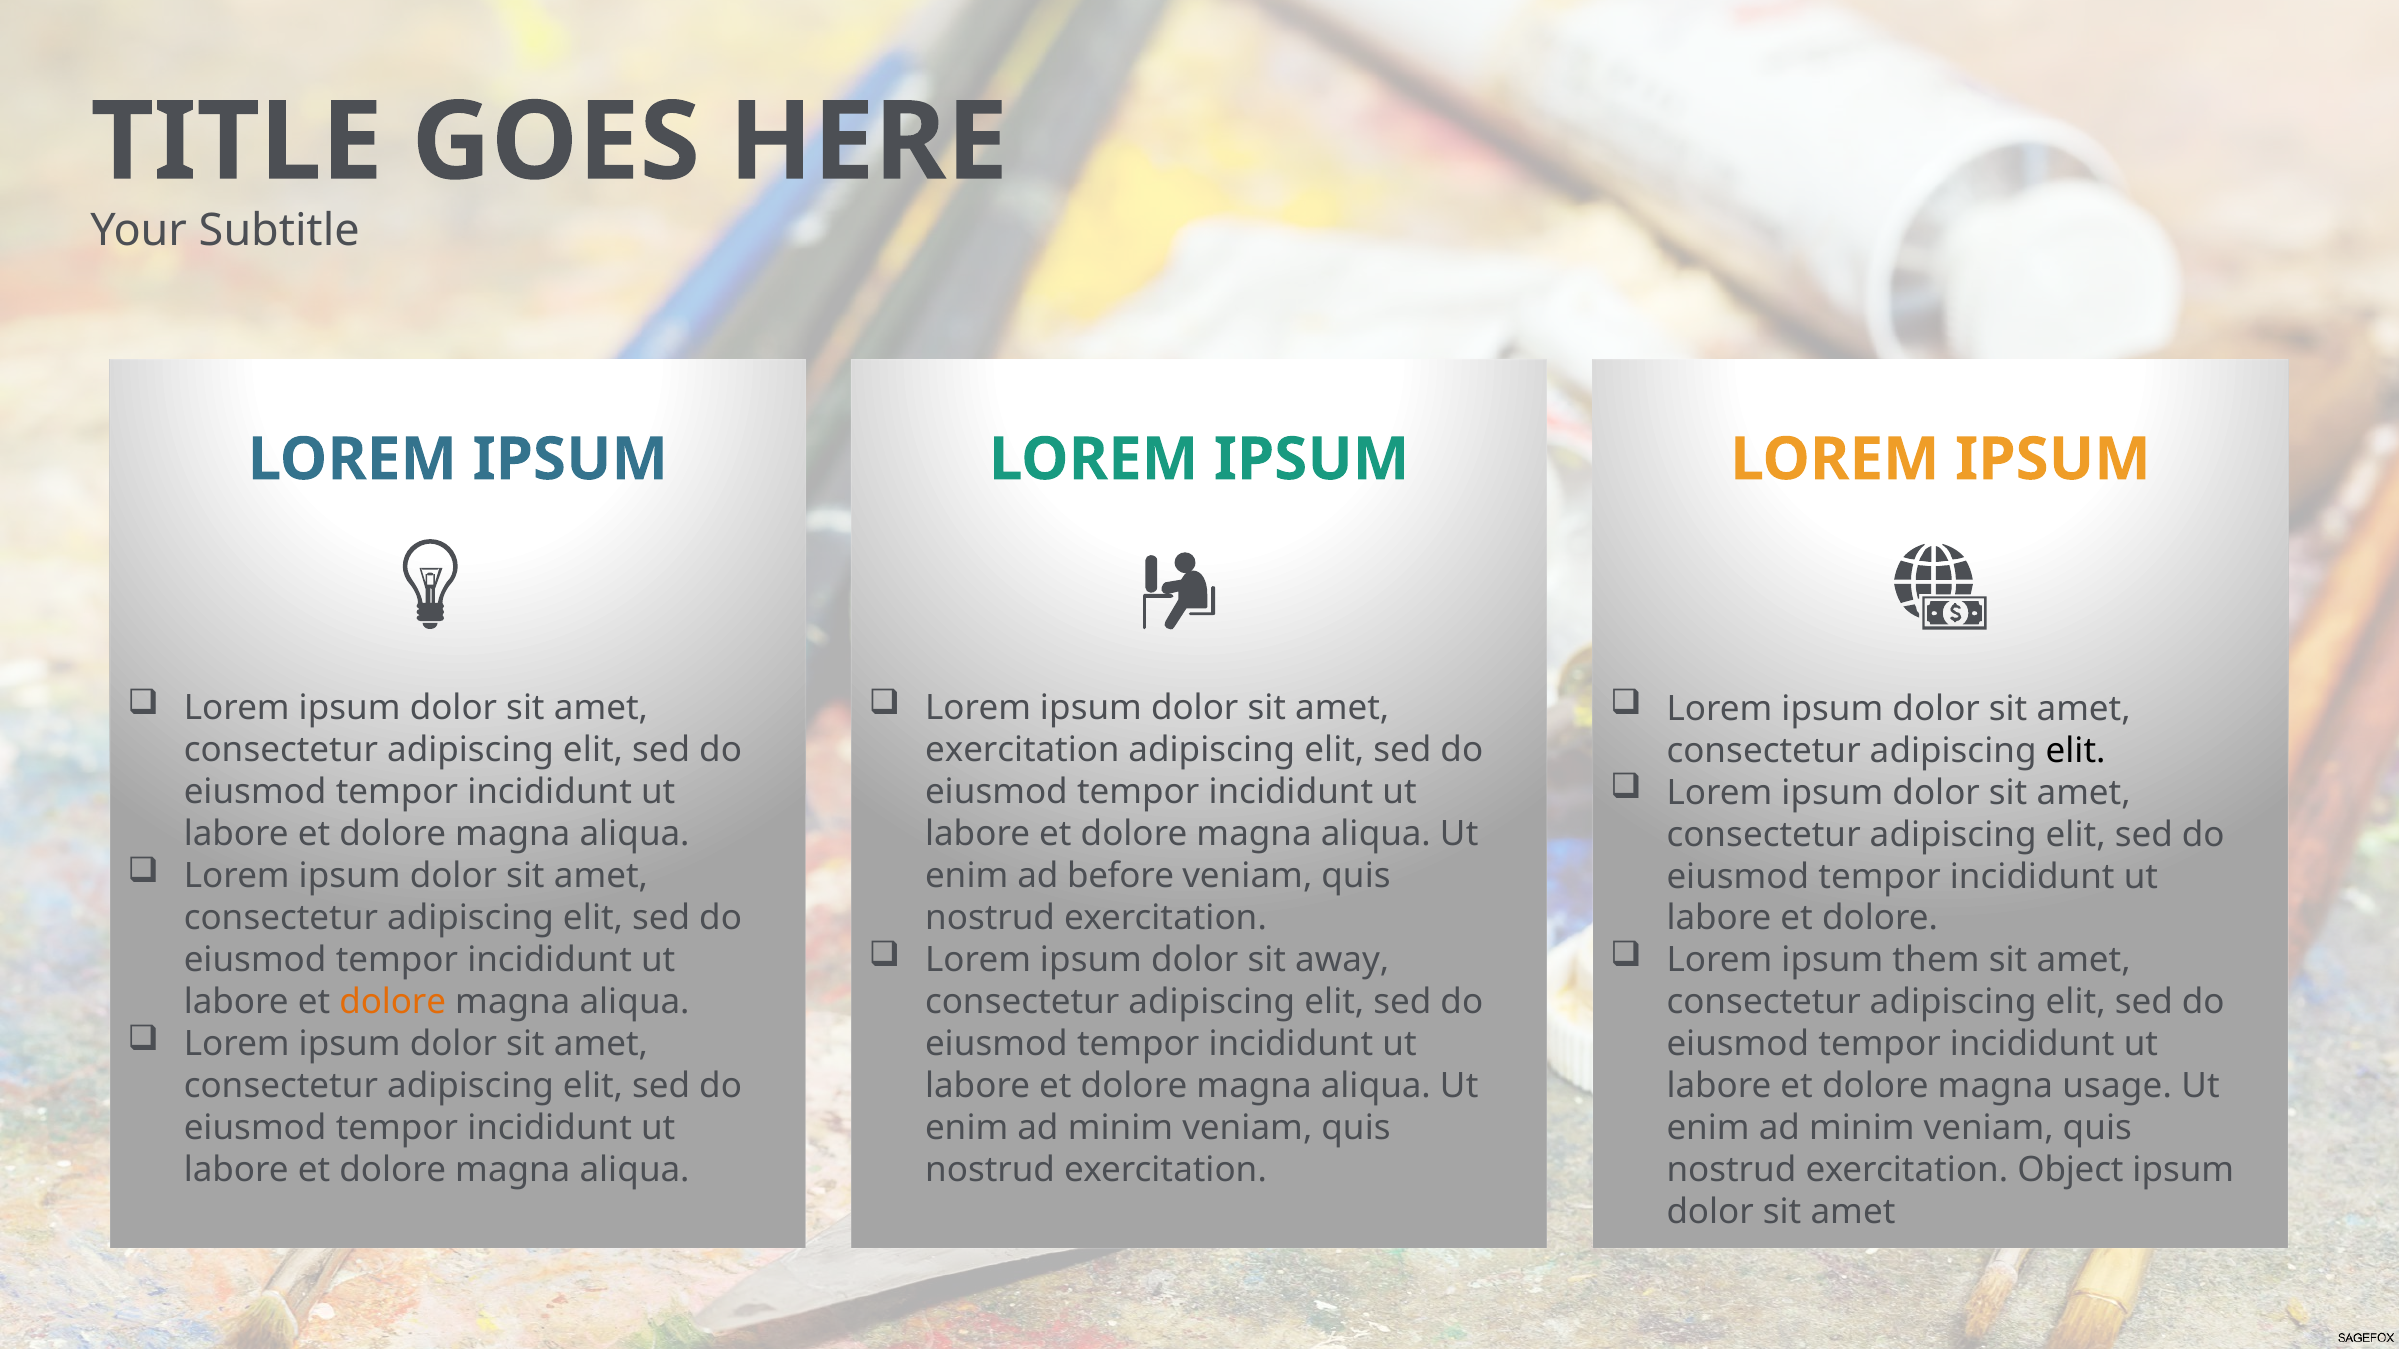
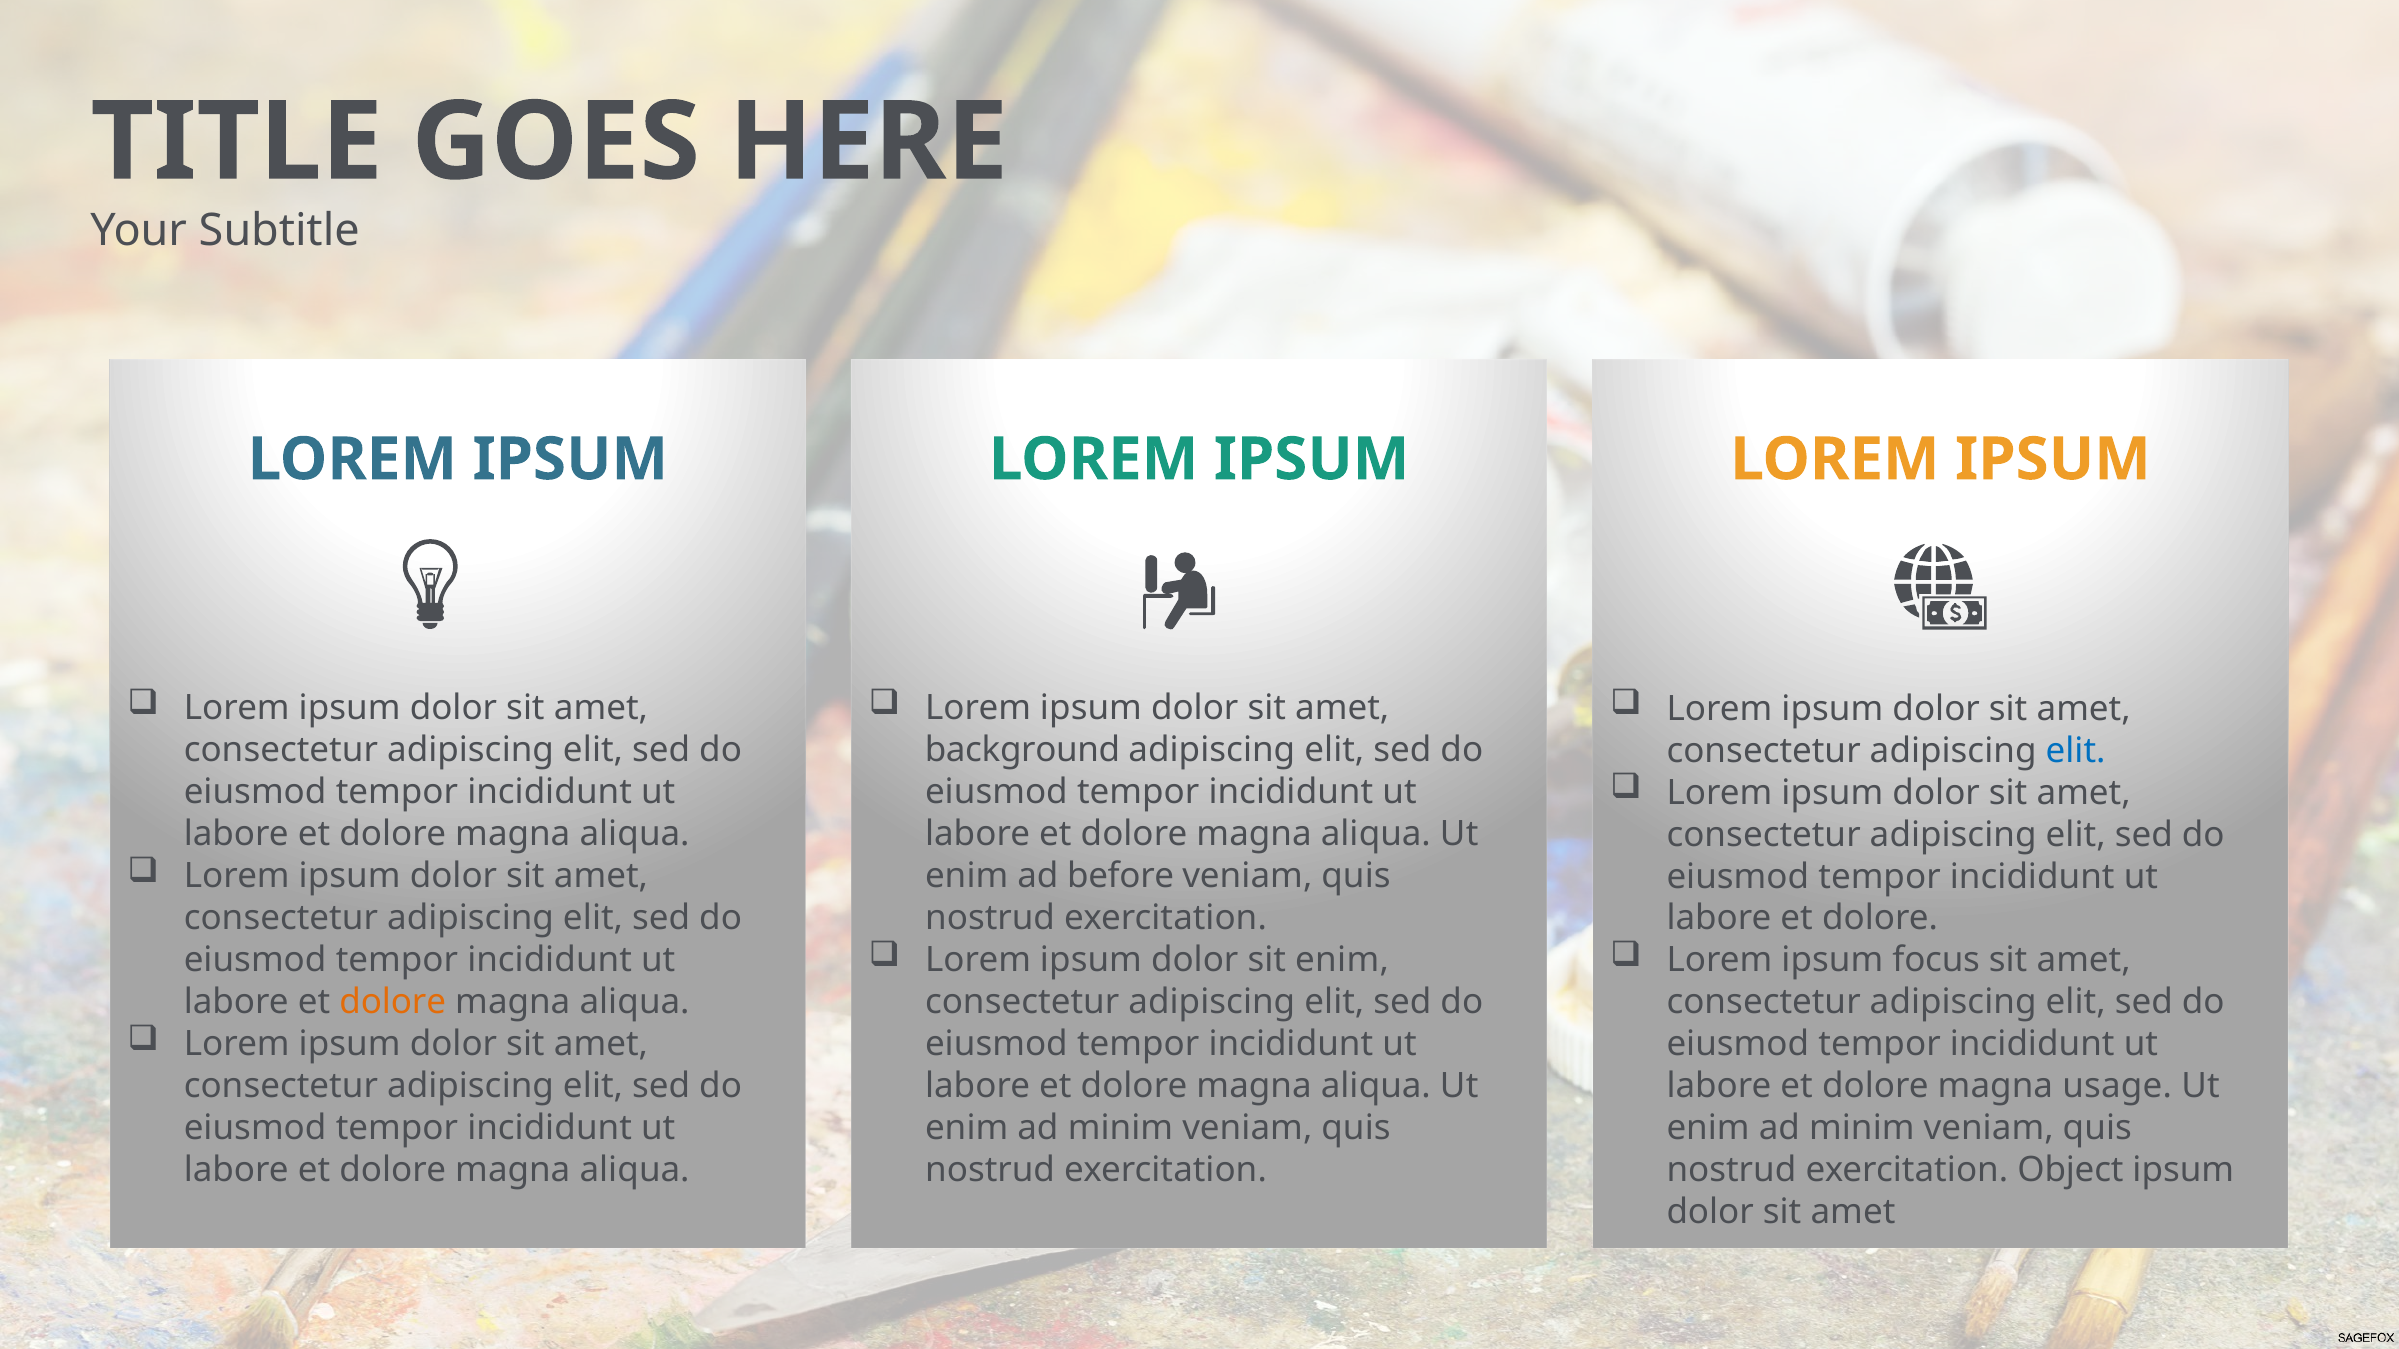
exercitation: exercitation -> background (1022, 751)
elit colour: black -> blue (2076, 751)
sit away: away -> enim (1342, 961)
them: them -> focus (1936, 961)
